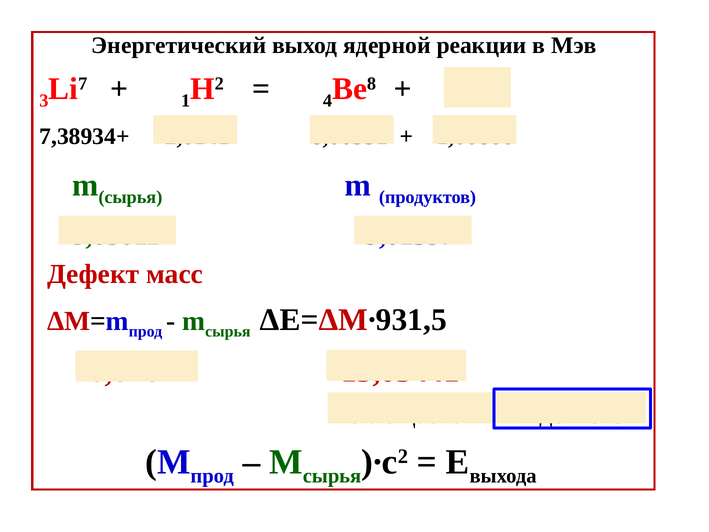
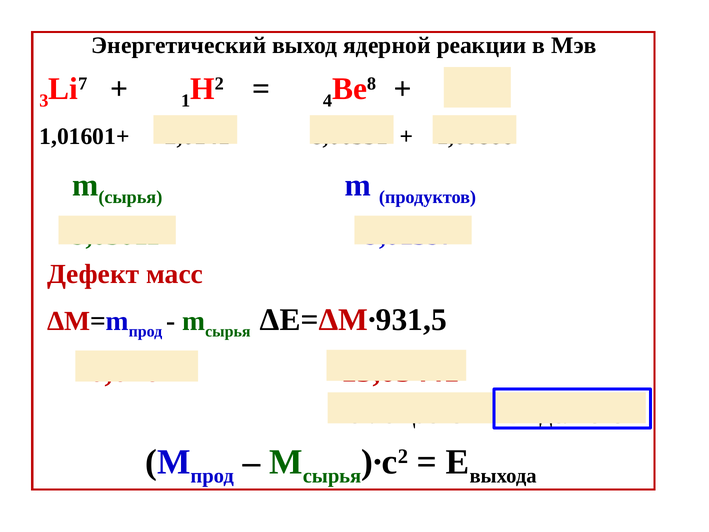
7,38934+: 7,38934+ -> 1,01601+ (84, 136)
